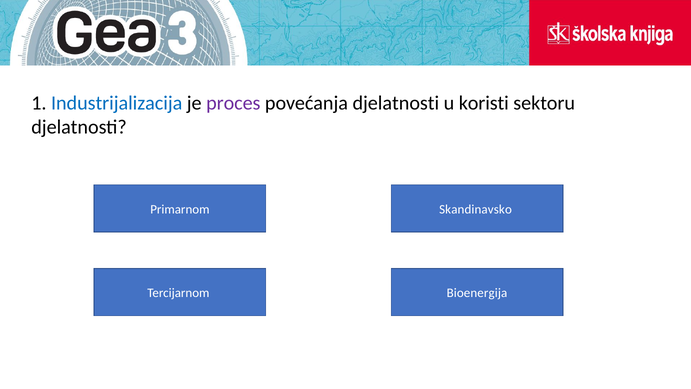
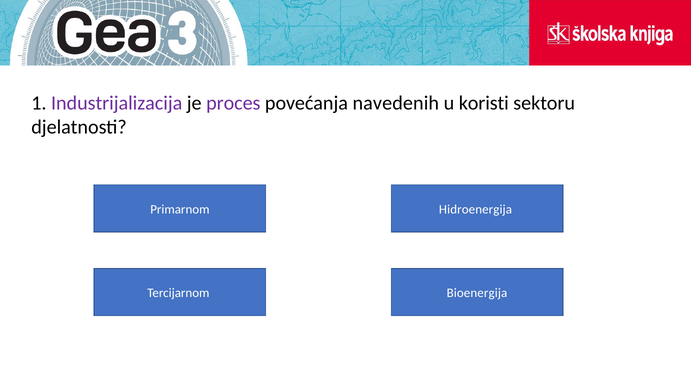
Industrijalizacija colour: blue -> purple (117, 103)
povećanja djelatnosti: djelatnosti -> navedenih (396, 103)
Skandinavsko: Skandinavsko -> Hidroenergija (476, 209)
